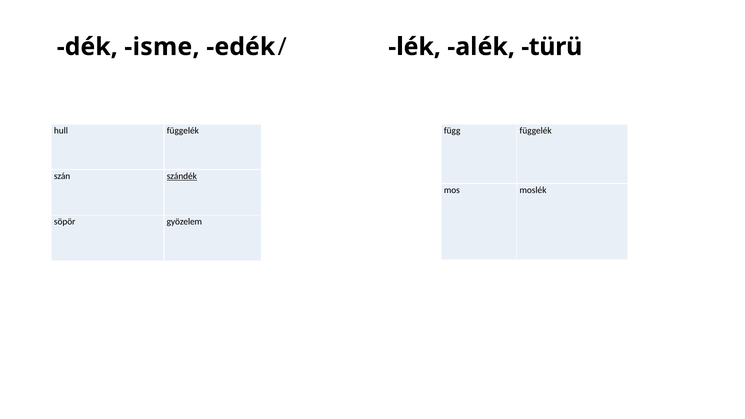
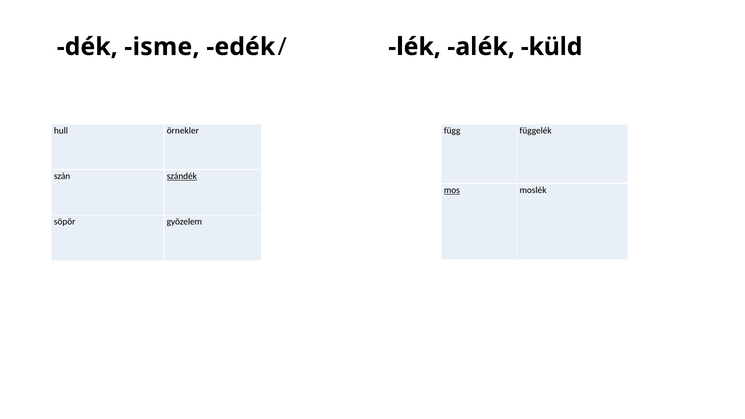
türü: türü -> küld (552, 47)
hull függelék: függelék -> örnekler (183, 131)
mos underline: none -> present (452, 190)
